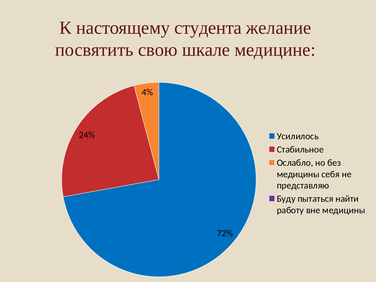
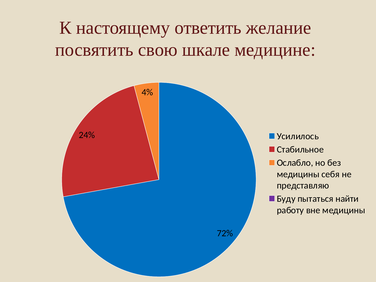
студента: студента -> ответить (208, 28)
